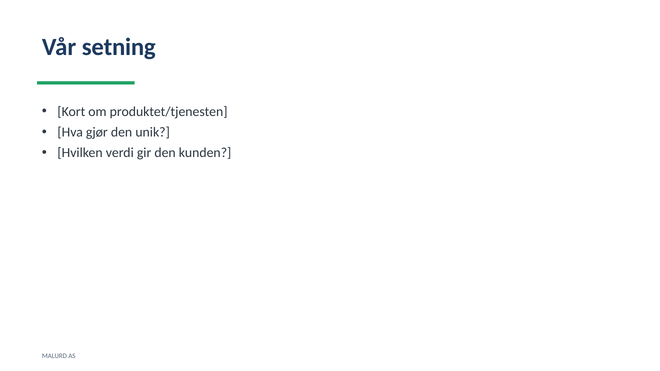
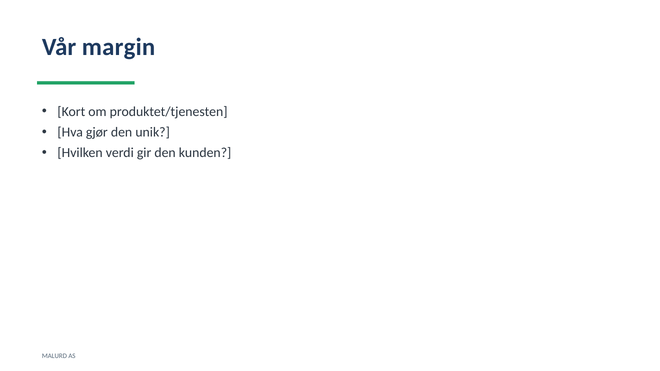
setning: setning -> margin (119, 47)
